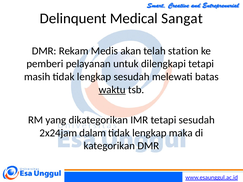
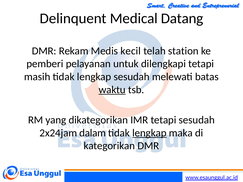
Sangat: Sangat -> Datang (182, 18)
akan: akan -> kecil (131, 51)
lengkap underline: none -> present (149, 133)
